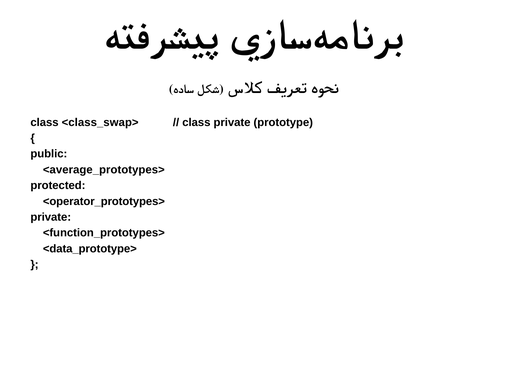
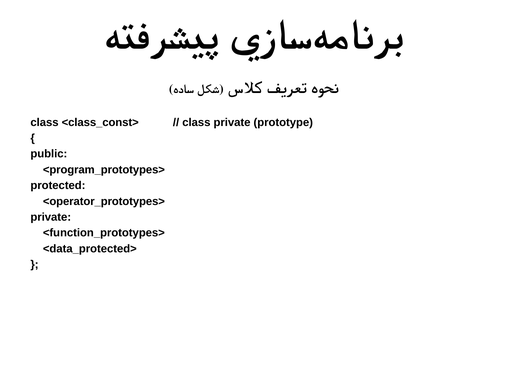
<class_swap>: <class_swap> -> <class_const> (100, 122)
<average_prototypes>: <average_prototypes> -> <program_prototypes> (104, 170)
<data_prototype>: <data_prototype> -> <data_protected> (90, 249)
